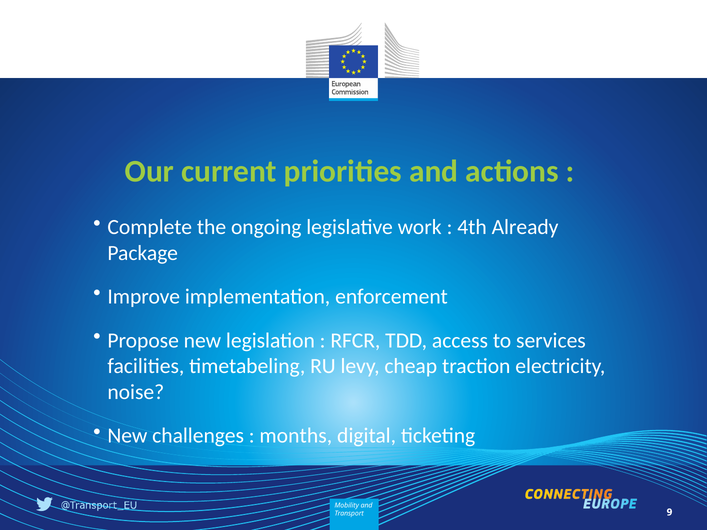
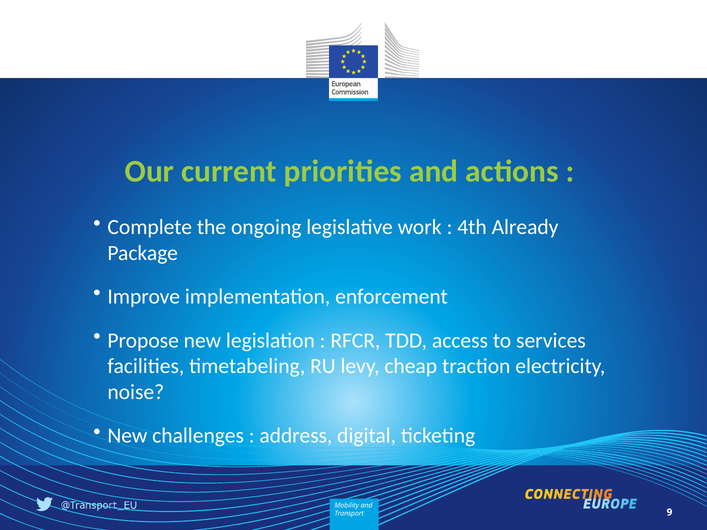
months: months -> address (296, 436)
